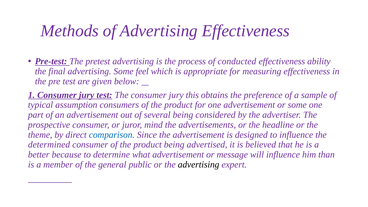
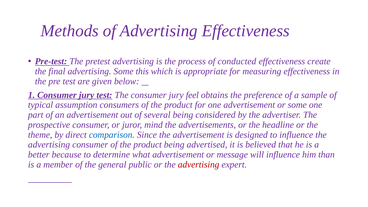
ability: ability -> create (319, 61)
feel: feel -> this (142, 71)
this: this -> feel (192, 95)
determined: determined -> advertising (49, 145)
advertising colour: black -> red (199, 165)
